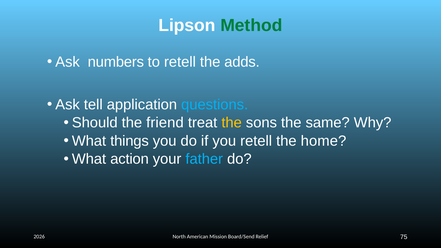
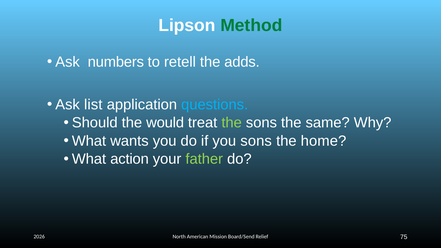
tell: tell -> list (93, 105)
friend: friend -> would (165, 123)
the colour: yellow -> light green (232, 123)
things: things -> wants (129, 141)
you retell: retell -> sons (256, 141)
father colour: light blue -> light green (204, 159)
